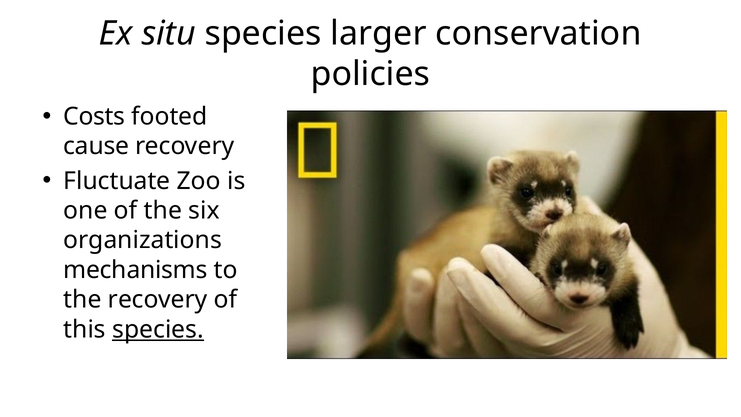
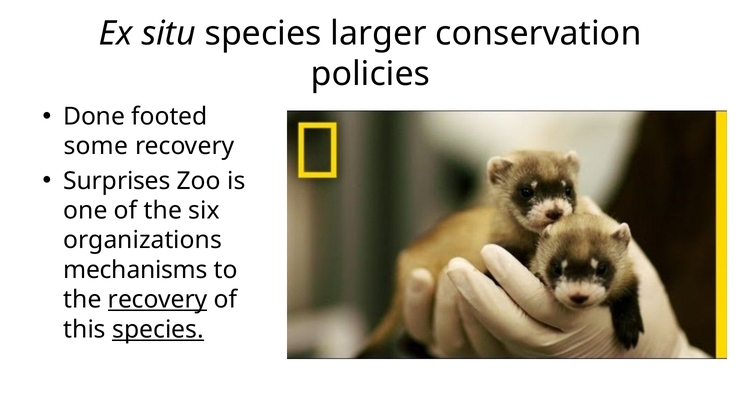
Costs: Costs -> Done (94, 117)
cause: cause -> some (96, 146)
Fluctuate: Fluctuate -> Surprises (117, 181)
recovery underline: none -> present (158, 300)
